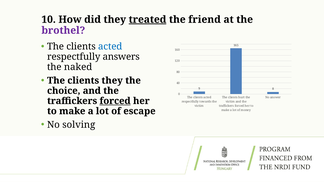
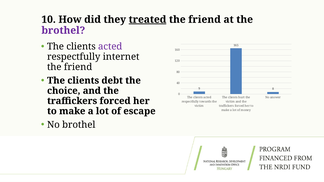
acted colour: blue -> purple (110, 47)
answers: answers -> internet (121, 57)
naked: naked -> friend (78, 67)
clients they: they -> debt (112, 81)
forced underline: present -> none (115, 101)
No solving: solving -> brothel (79, 125)
